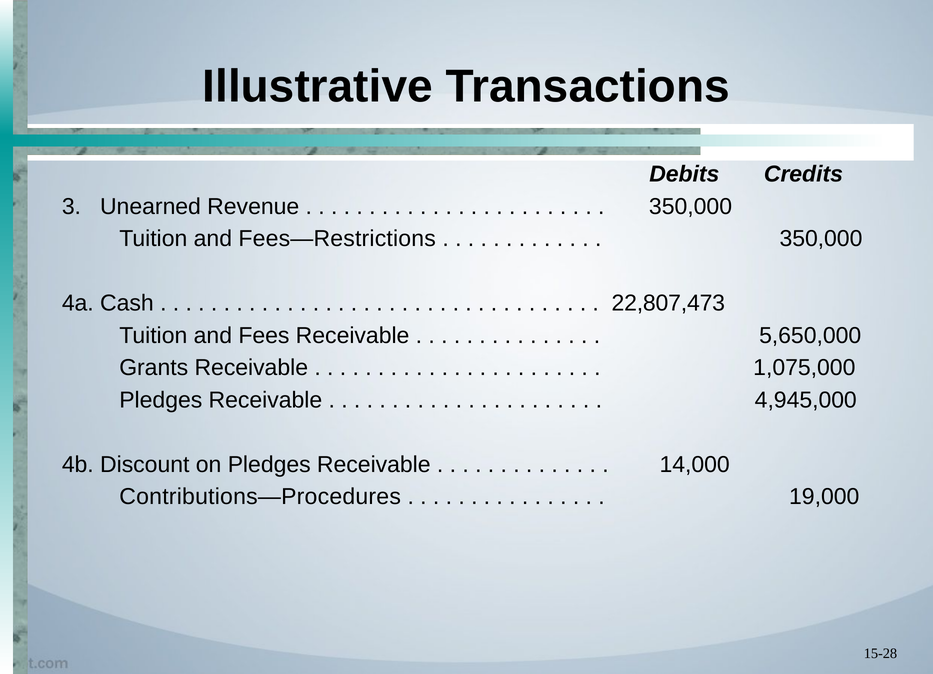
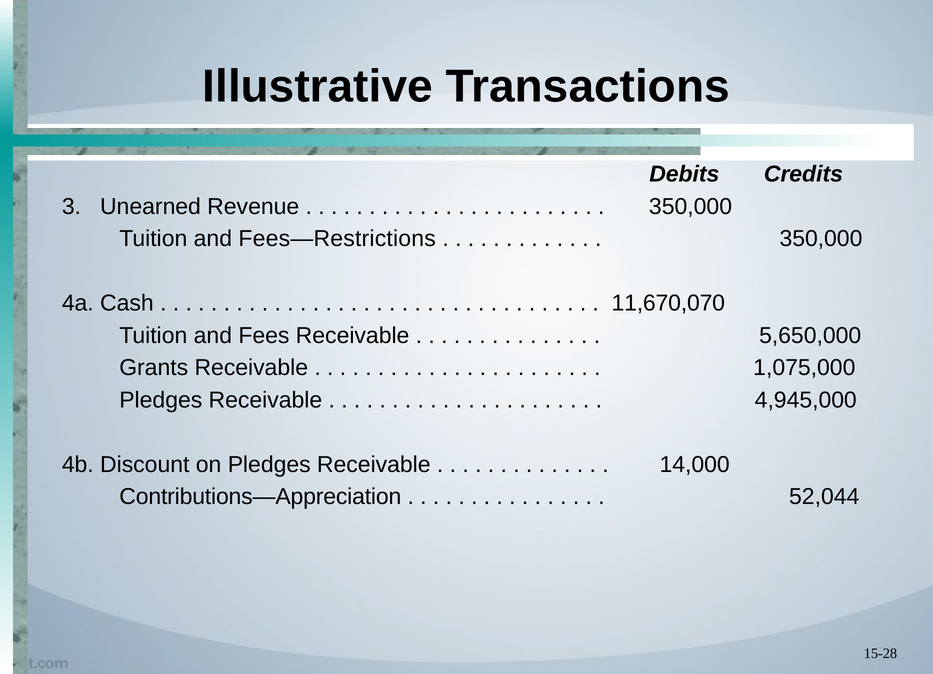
22,807,473: 22,807,473 -> 11,670,070 (668, 303)
Contributions—Procedures: Contributions—Procedures -> Contributions—Appreciation (260, 497)
19,000: 19,000 -> 52,044 (824, 497)
